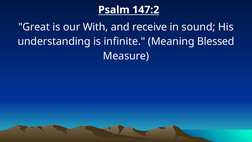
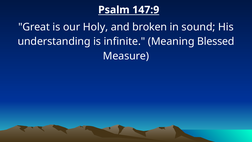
147:2: 147:2 -> 147:9 (146, 10)
With: With -> Holy (95, 27)
receive: receive -> broken (150, 27)
